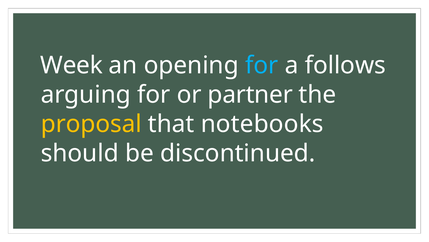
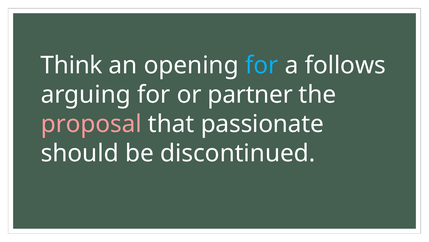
Week: Week -> Think (72, 65)
proposal colour: yellow -> pink (91, 124)
notebooks: notebooks -> passionate (262, 124)
